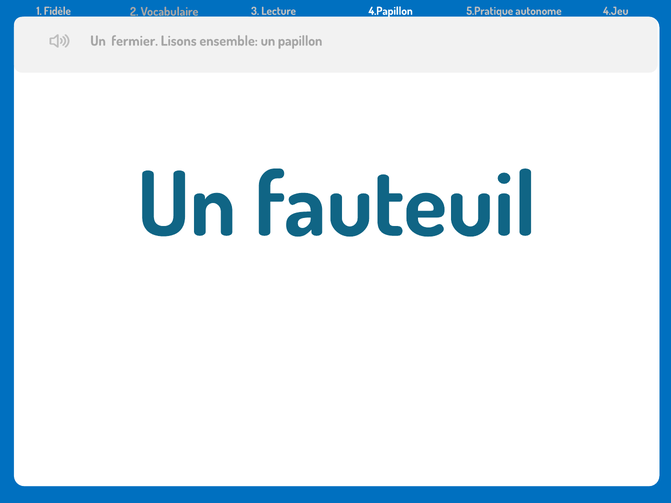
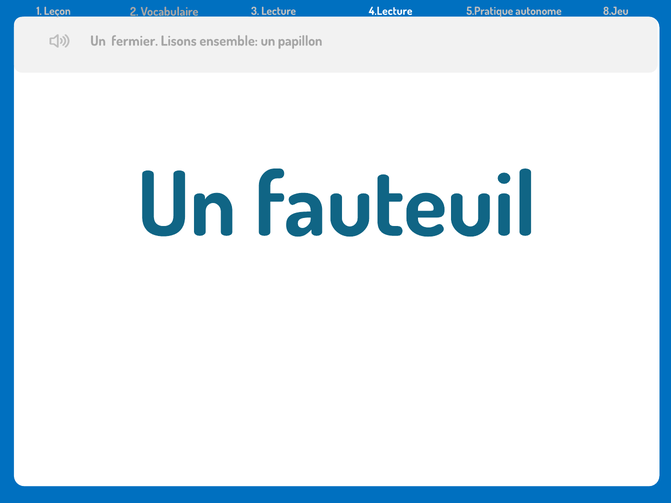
Fidèle: Fidèle -> Leçon (57, 11)
4.Papillon: 4.Papillon -> 4.Lecture (391, 11)
4.Jeu: 4.Jeu -> 8.Jeu (616, 11)
